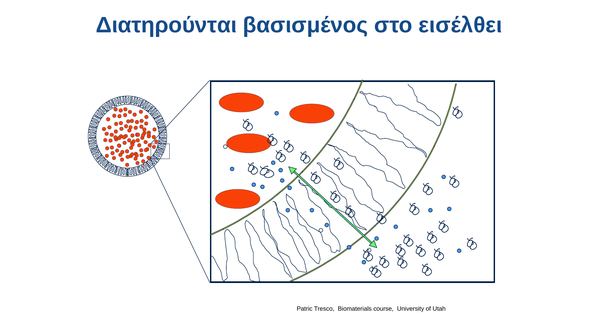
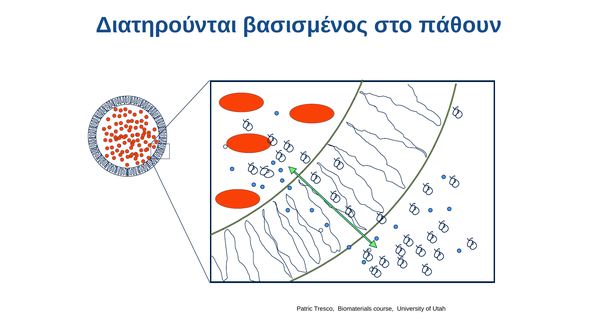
εισέλθει: εισέλθει -> πάθουν (460, 25)
